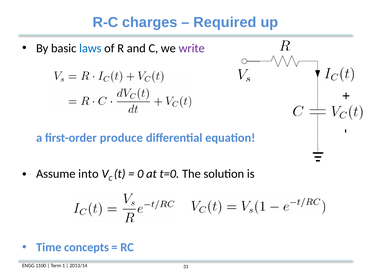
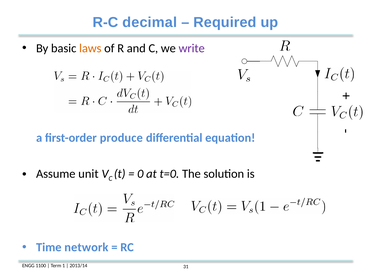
charges: charges -> decimal (150, 22)
laws colour: blue -> orange (90, 48)
into: into -> unit (88, 174)
concepts: concepts -> network (86, 248)
